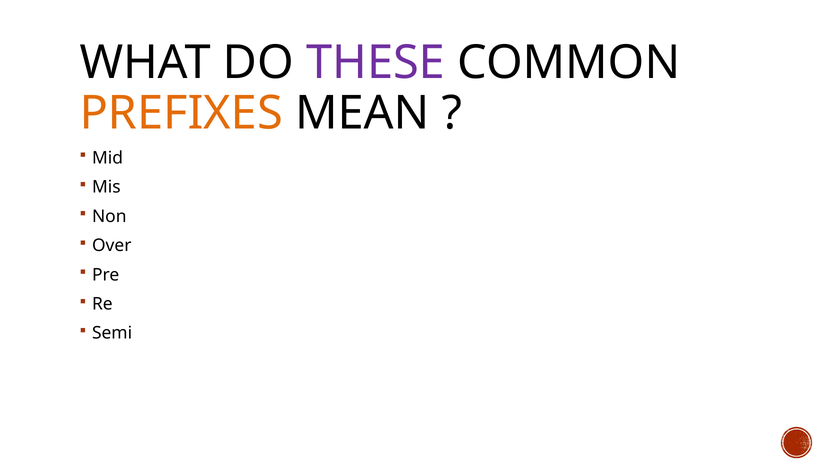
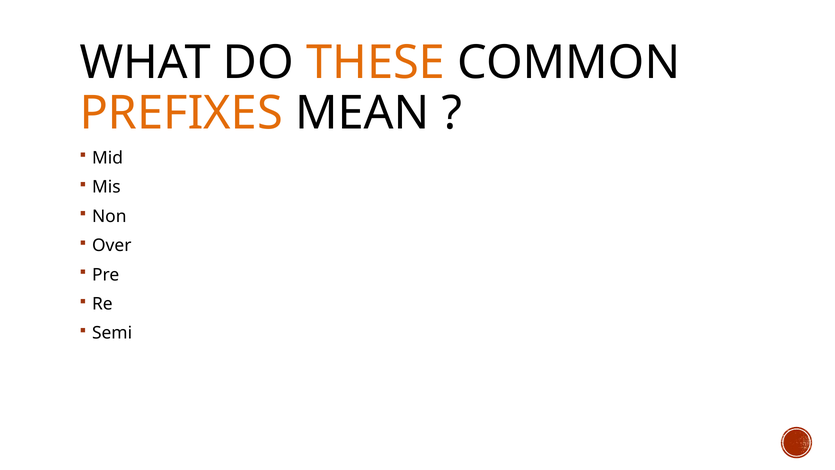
THESE colour: purple -> orange (376, 63)
